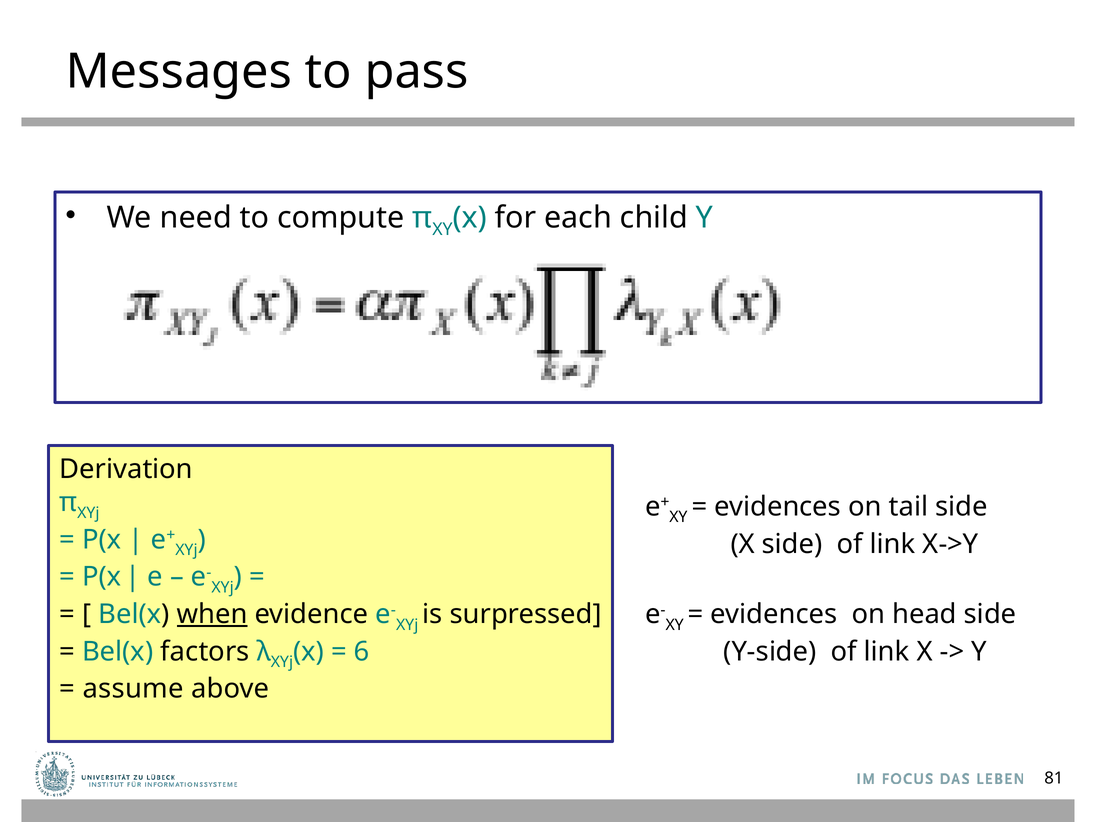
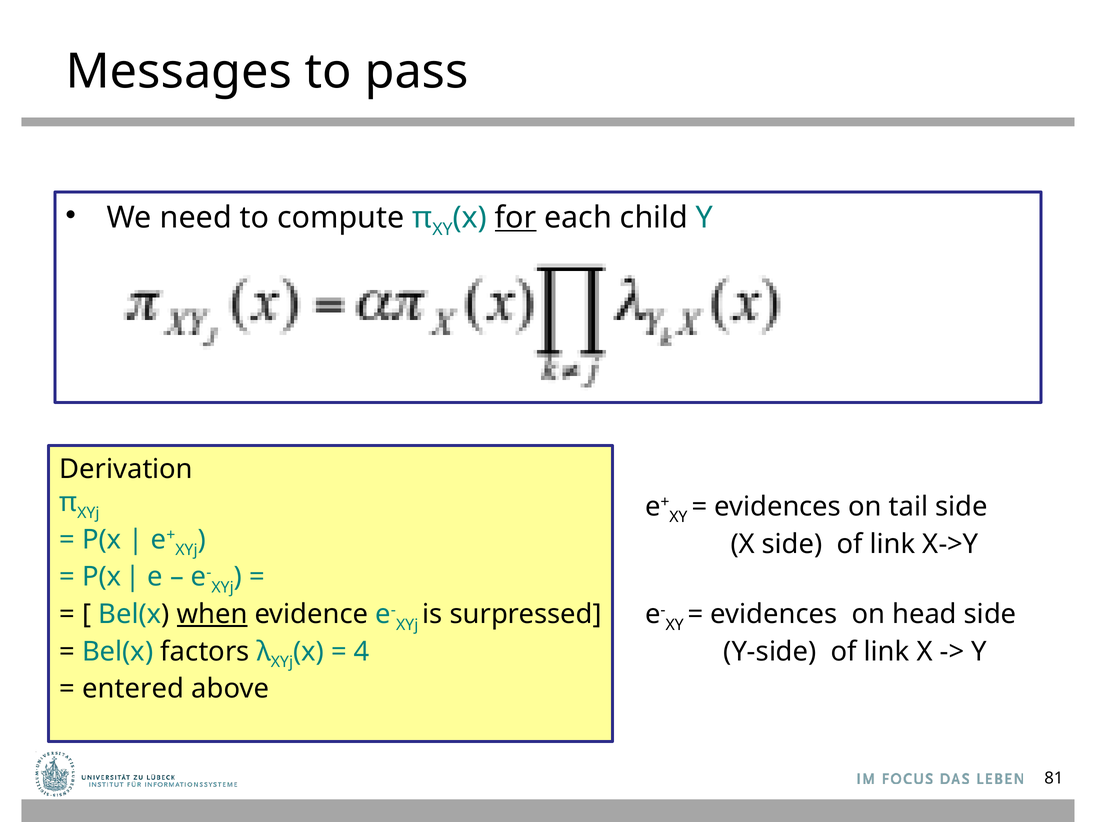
for underline: none -> present (516, 218)
6: 6 -> 4 (362, 652)
assume: assume -> entered (133, 689)
